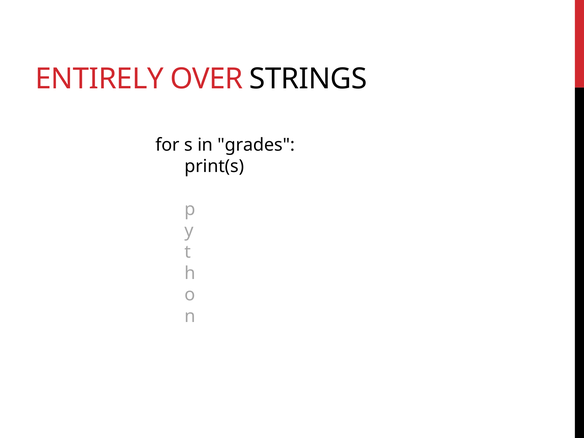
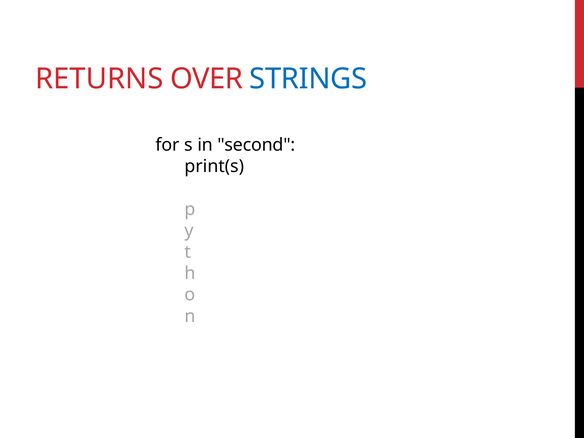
ENTIRELY: ENTIRELY -> RETURNS (99, 79)
STRINGS colour: black -> blue (308, 79)
grades: grades -> second (256, 145)
